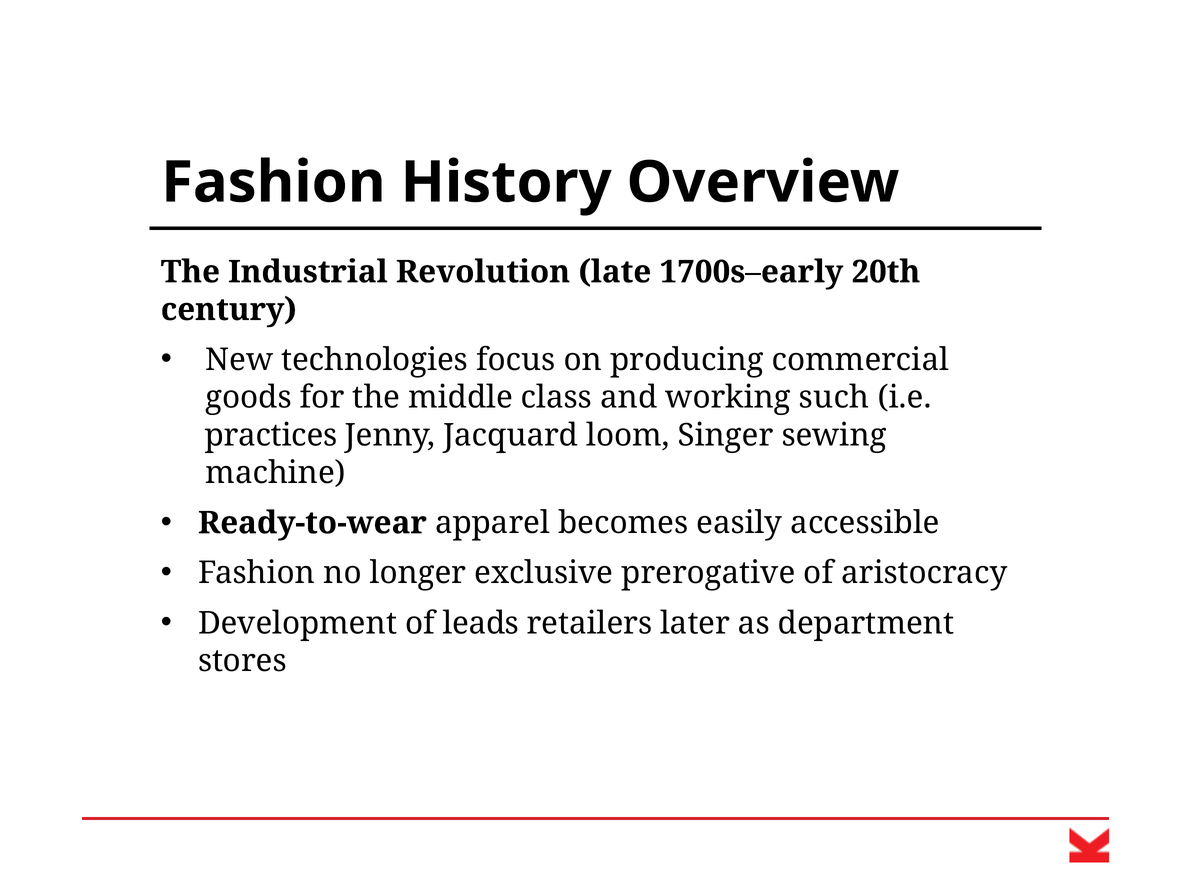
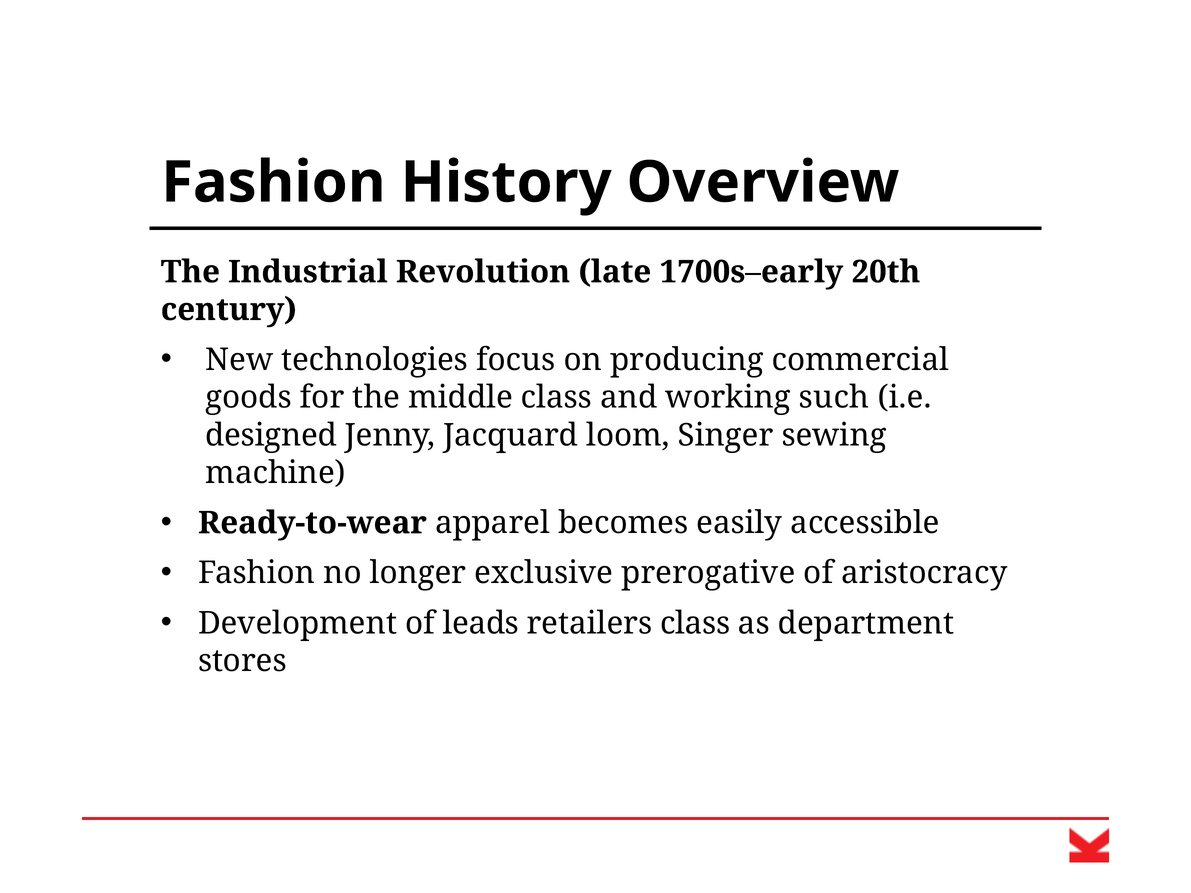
practices: practices -> designed (271, 435)
retailers later: later -> class (695, 623)
